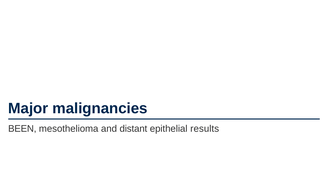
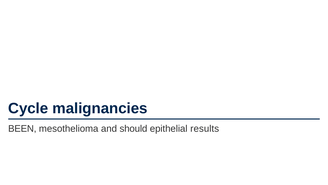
Major: Major -> Cycle (28, 108)
distant: distant -> should (133, 128)
